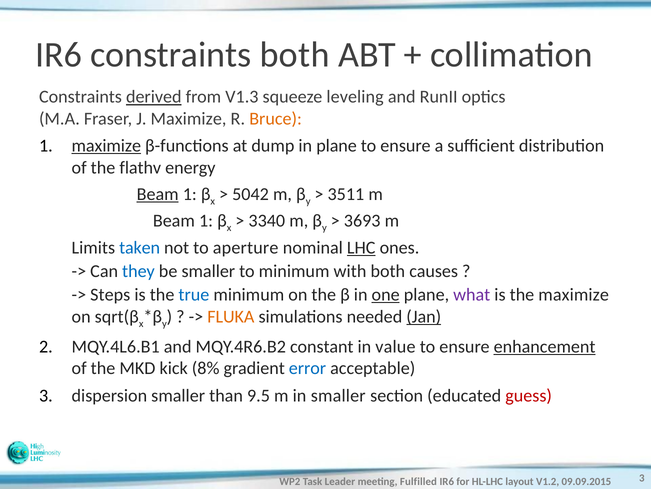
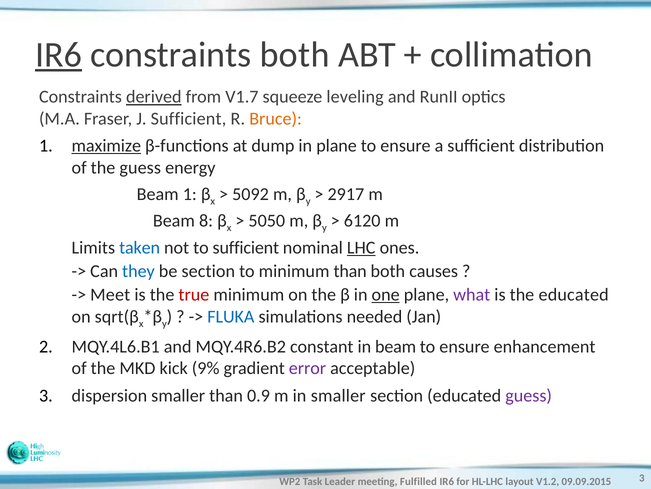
IR6 underline: none -> present (59, 55)
V1.3: V1.3 -> V1.7 (242, 97)
J Maximize: Maximize -> Sufficient (188, 119)
the flathv: flathv -> guess (140, 167)
Beam underline: present -> none (158, 194)
5042: 5042 -> 5092 (251, 194)
3511: 3511 -> 2917 (346, 194)
1: 1 -> 8 (206, 221)
3340: 3340 -> 5050 (267, 221)
3693: 3693 -> 6120 (362, 221)
to aperture: aperture -> sufficient (246, 247)
be smaller: smaller -> section (208, 271)
minimum with: with -> than (350, 271)
Steps: Steps -> Meet (110, 294)
true colour: blue -> red (194, 294)
the maximize: maximize -> educated (574, 294)
FLUKA colour: orange -> blue (231, 316)
Jan underline: present -> none (424, 316)
in value: value -> beam (396, 346)
enhancement underline: present -> none (545, 346)
8%: 8% -> 9% (206, 368)
error colour: blue -> purple (307, 368)
9.5: 9.5 -> 0.9 (259, 395)
guess colour: red -> purple (529, 395)
